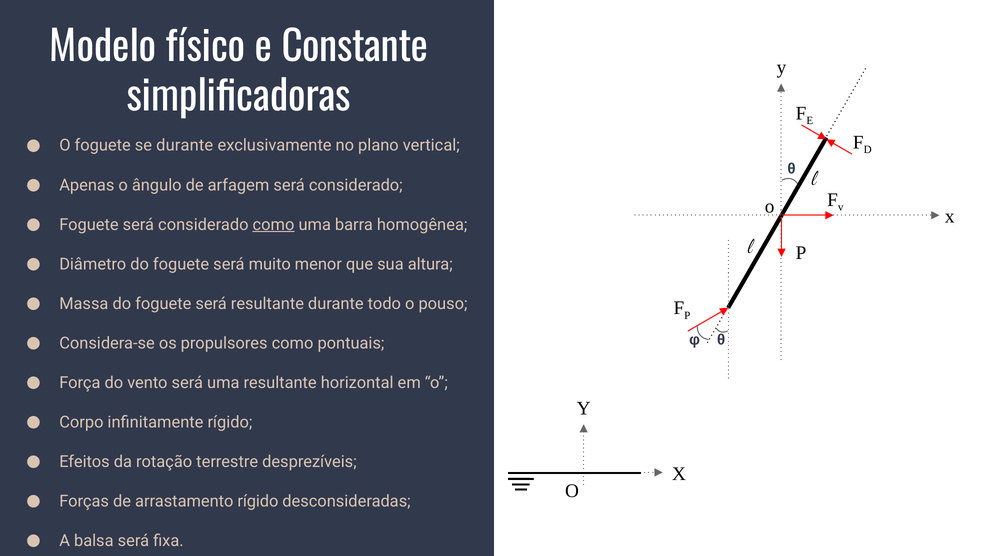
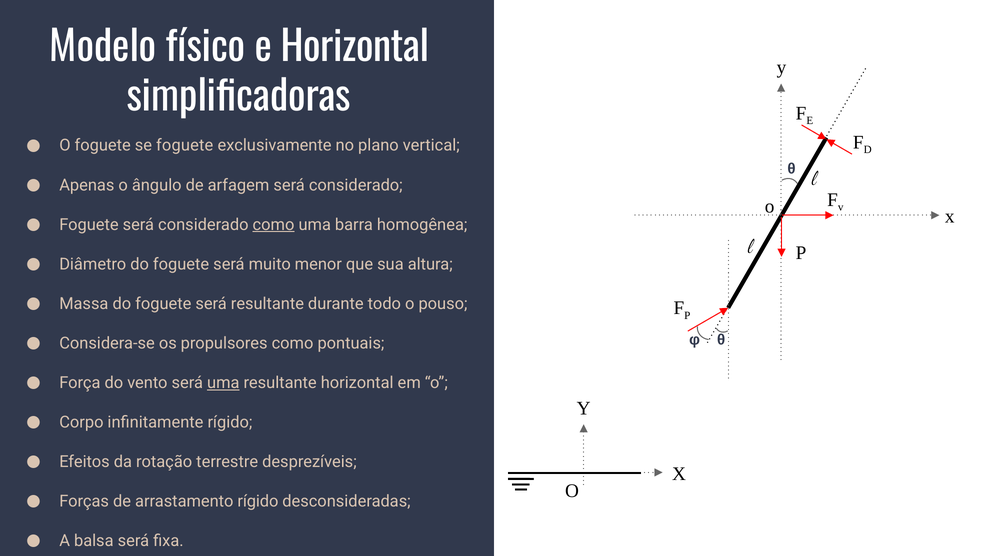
e Constante: Constante -> Horizontal (355, 48)
se durante: durante -> foguete (185, 145)
uma underline: none -> present (223, 383)
